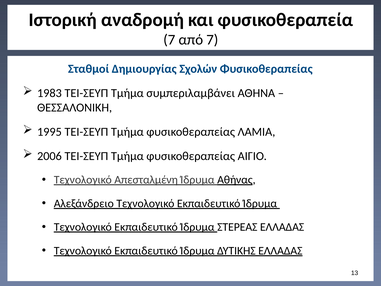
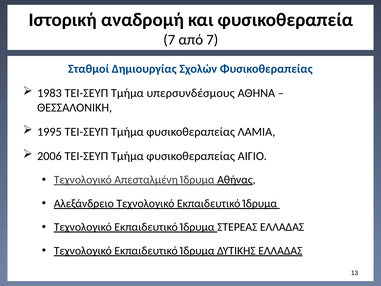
συμπεριλαμβάνει: συμπεριλαμβάνει -> υπερσυνδέσμους (191, 93)
